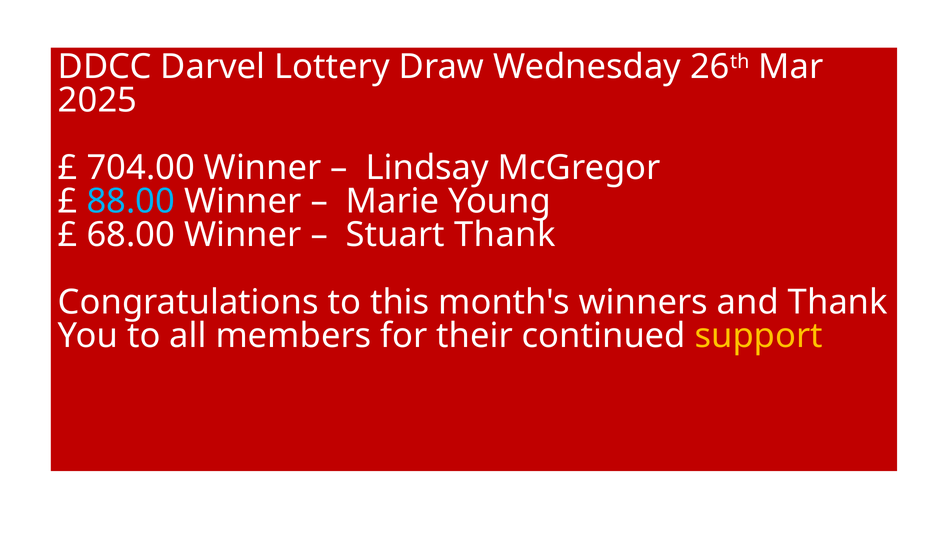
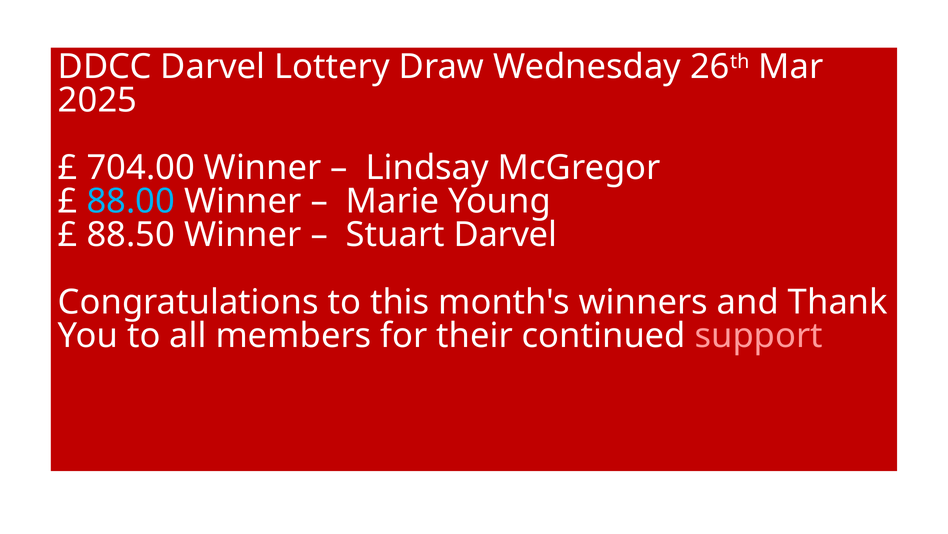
68.00: 68.00 -> 88.50 (131, 235)
Stuart Thank: Thank -> Darvel (505, 235)
support colour: yellow -> pink (759, 335)
